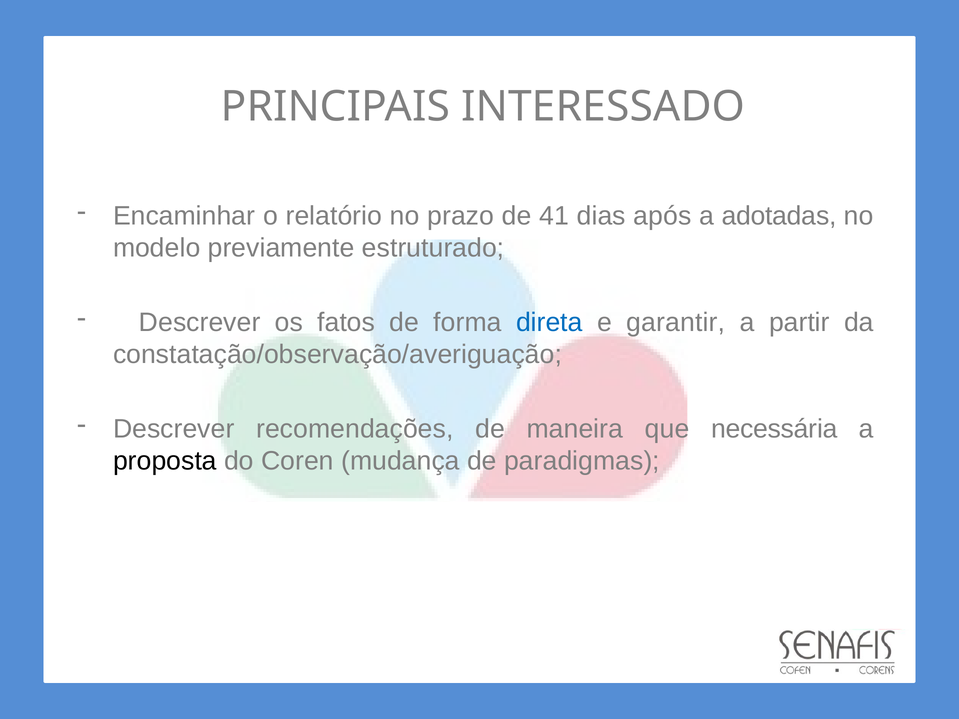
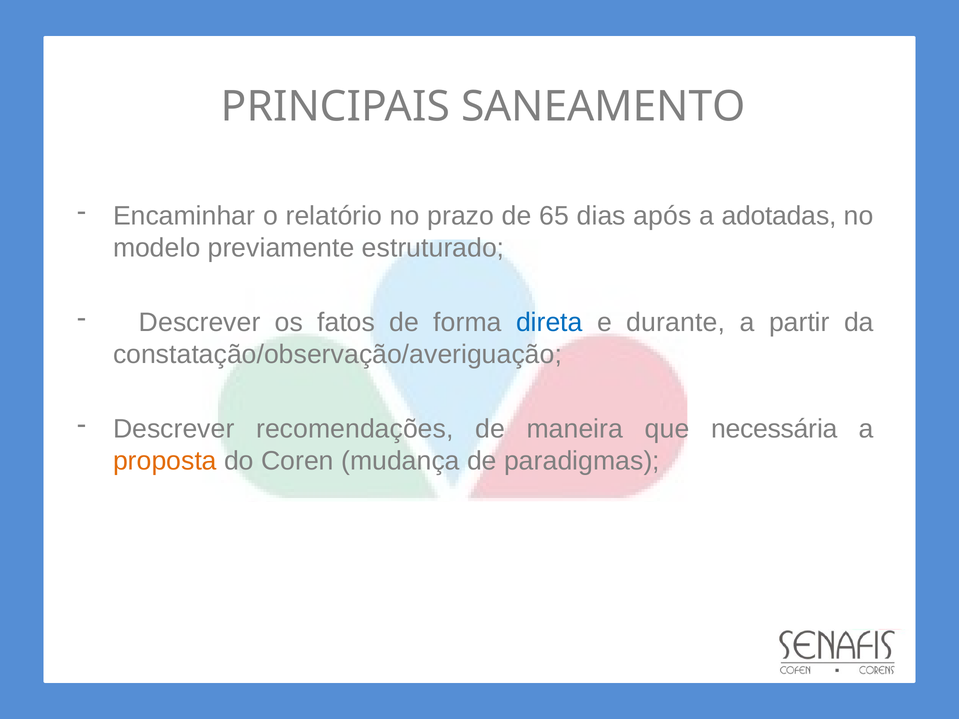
INTERESSADO: INTERESSADO -> SANEAMENTO (603, 107)
41: 41 -> 65 (554, 216)
garantir: garantir -> durante (676, 323)
proposta colour: black -> orange (165, 461)
